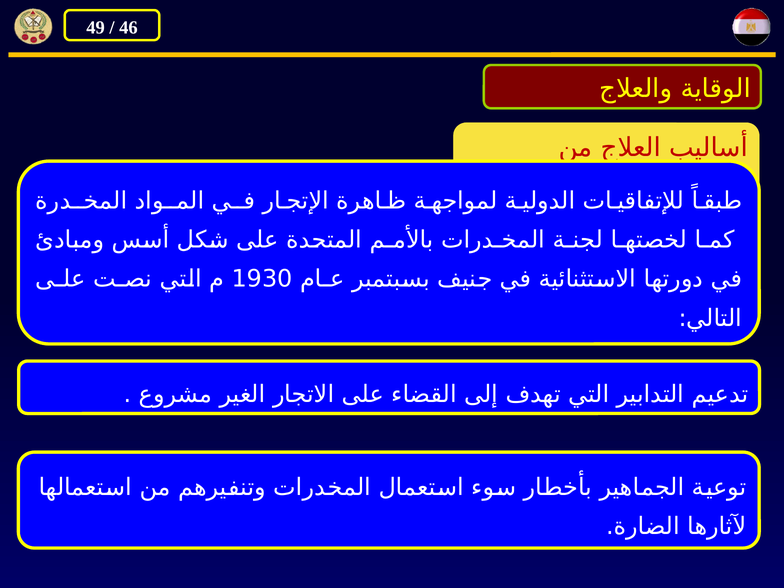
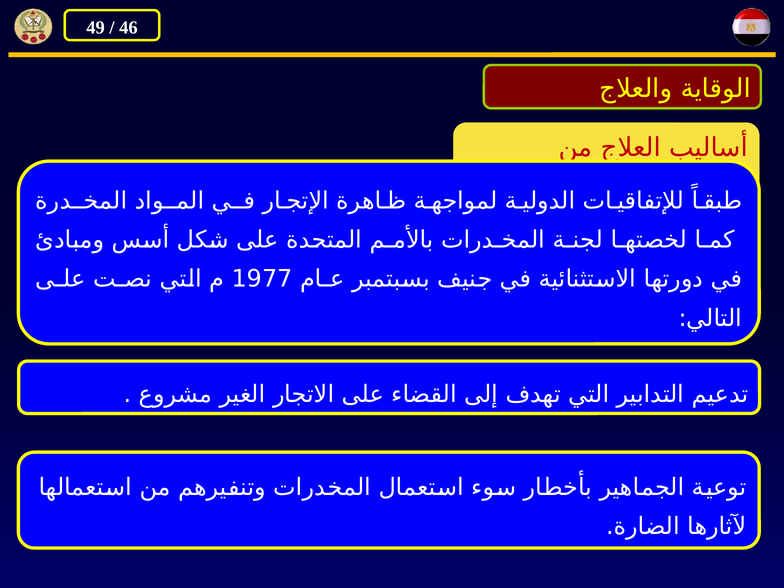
1930: 1930 -> 1977 (262, 279)
